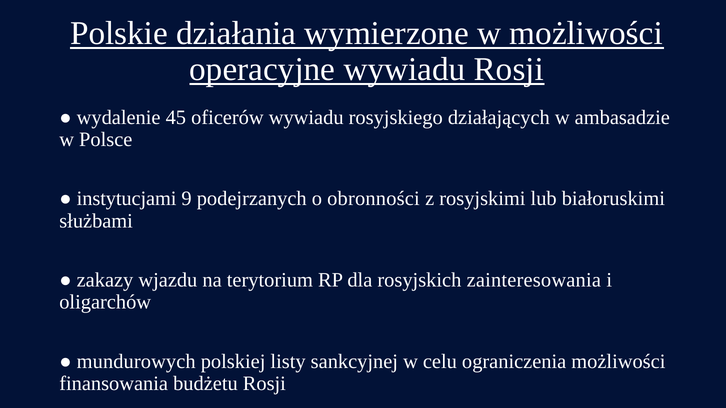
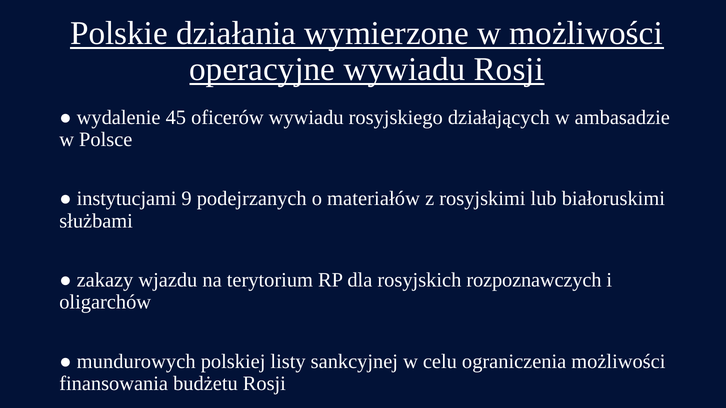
obronności: obronności -> materiałów (374, 199)
zainteresowania: zainteresowania -> rozpoznawczych (534, 280)
